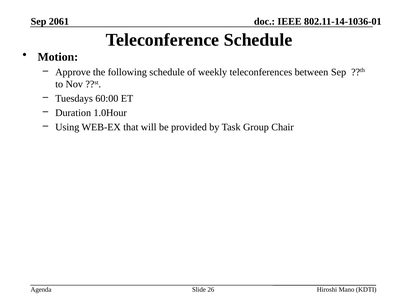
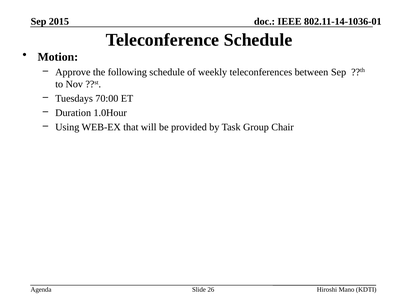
2061: 2061 -> 2015 (59, 22)
60:00: 60:00 -> 70:00 (107, 99)
